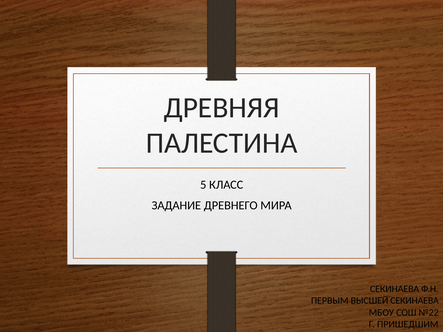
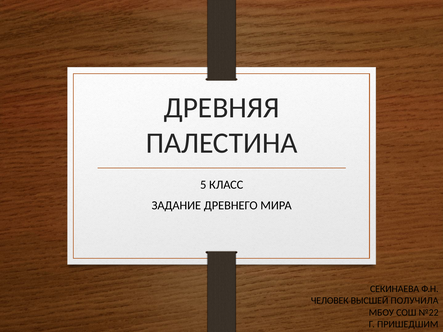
ПЕРВЫМ: ПЕРВЫМ -> ЧЕЛОВЕК (330, 301)
ВЫСШЕЙ СЕКИНАЕВА: СЕКИНАЕВА -> ПОЛУЧИЛА (414, 301)
